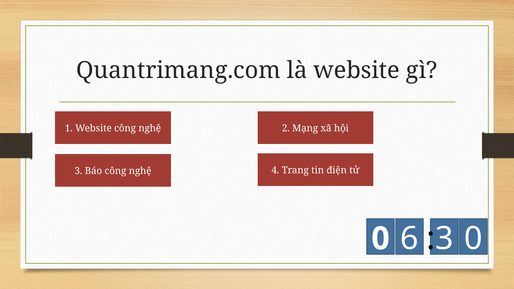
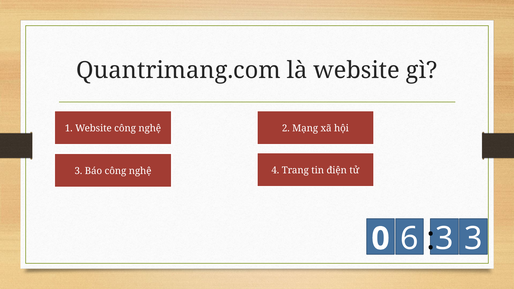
6 0: 0 -> 3 (473, 239)
